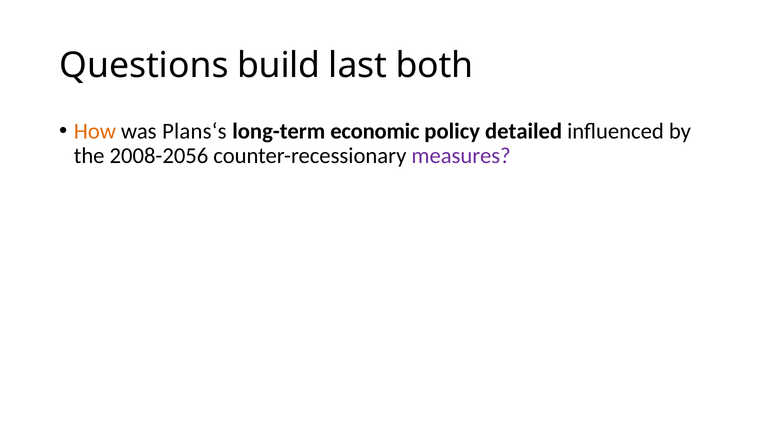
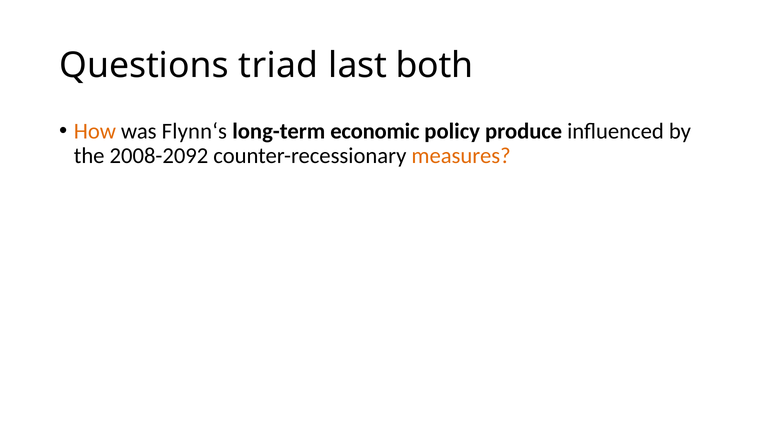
build: build -> triad (278, 65)
Plans‘s: Plans‘s -> Flynn‘s (194, 131)
detailed: detailed -> produce (524, 131)
2008-2056: 2008-2056 -> 2008-2092 (159, 156)
measures colour: purple -> orange (461, 156)
